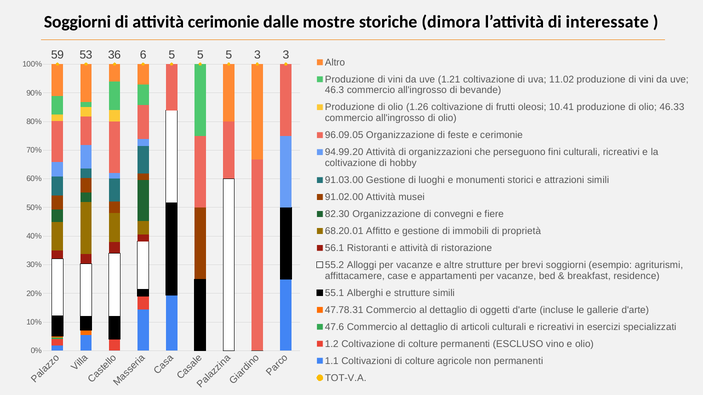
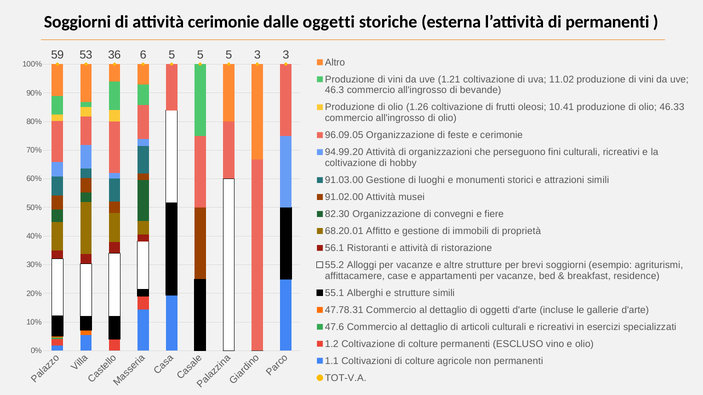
dalle mostre: mostre -> oggetti (329, 22)
dimora: dimora -> esterna (451, 22)
di interessate: interessate -> permanenti (607, 22)
